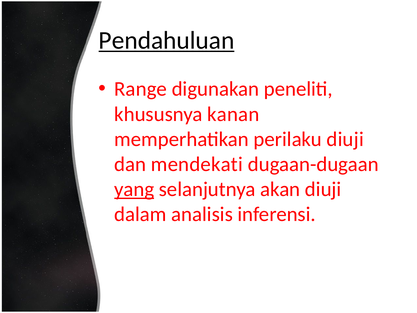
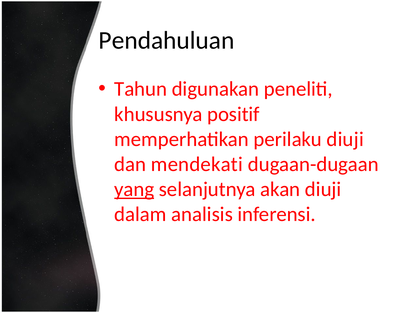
Pendahuluan underline: present -> none (167, 40)
Range: Range -> Tahun (141, 89)
kanan: kanan -> positif (233, 114)
